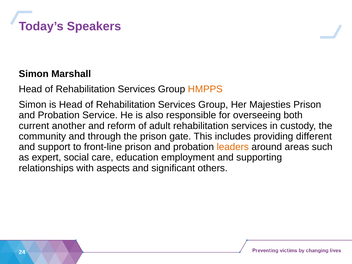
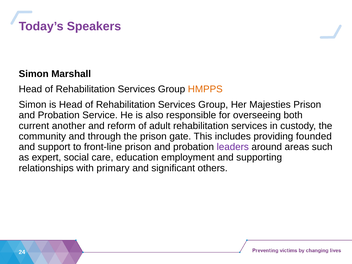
different: different -> founded (314, 136)
leaders colour: orange -> purple (233, 147)
aspects: aspects -> primary (113, 168)
